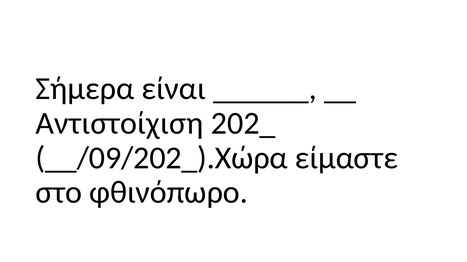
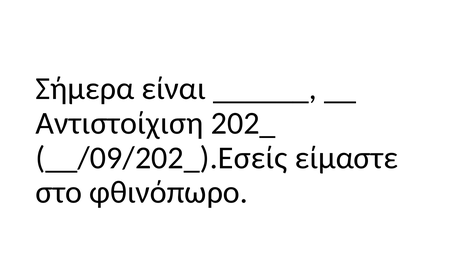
__/09/202_).Χώρα: __/09/202_).Χώρα -> __/09/202_).Εσείς (162, 158)
